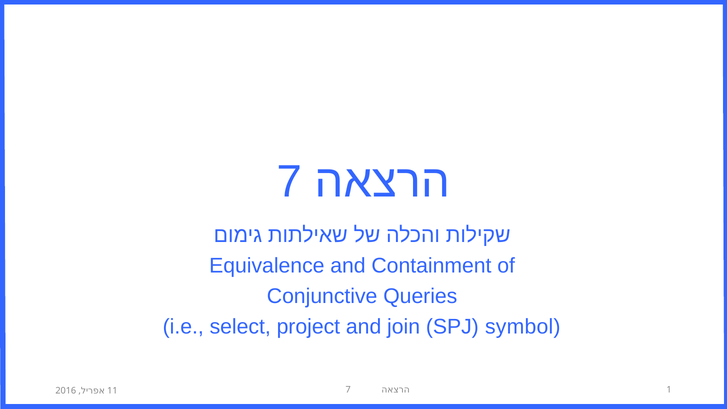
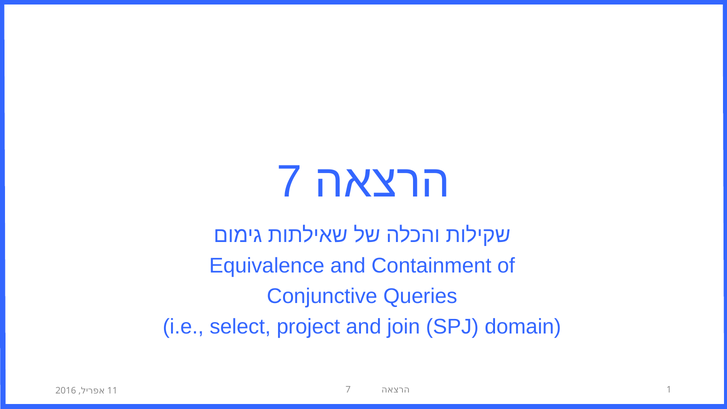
symbol: symbol -> domain (523, 327)
